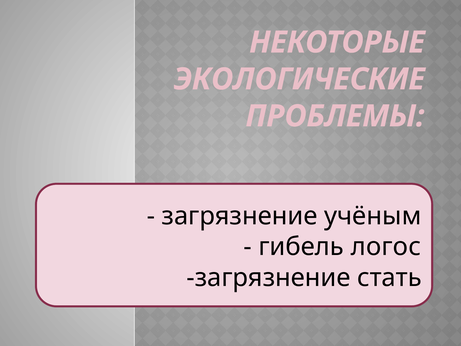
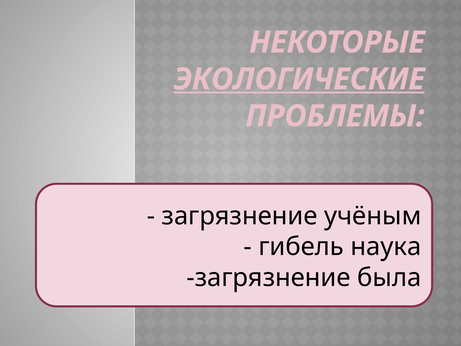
ЭКОЛОГИЧЕСКИЕ underline: none -> present (299, 79)
логос: логос -> наука (386, 247)
стать: стать -> была (389, 277)
